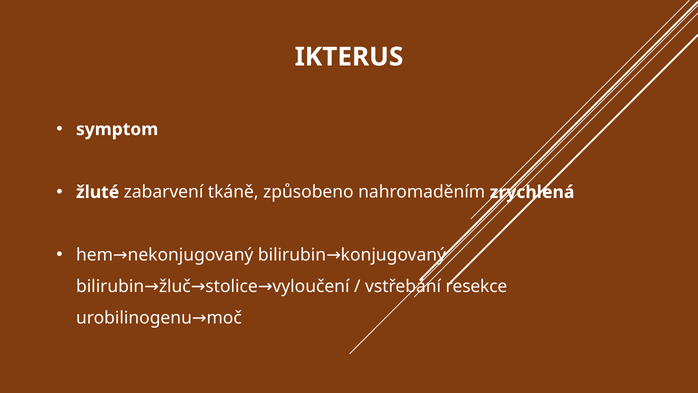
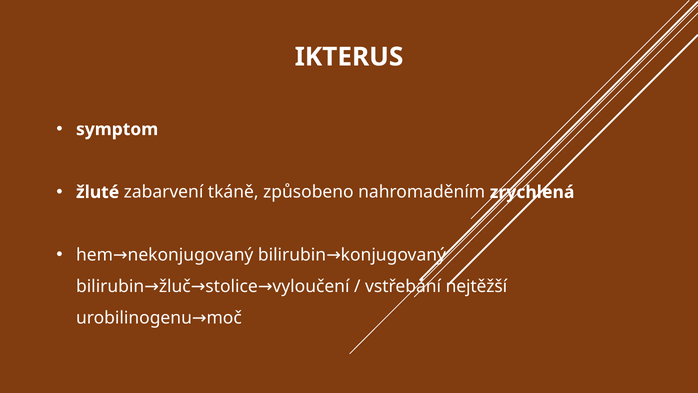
resekce: resekce -> nejtěžší (476, 286)
